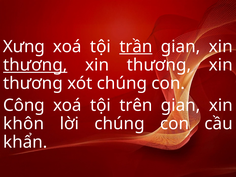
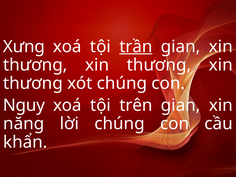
thương underline: present -> none (35, 65)
Công: Công -> Nguy (24, 105)
khôn: khôn -> năng (24, 124)
